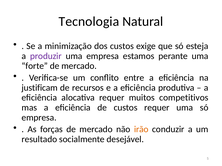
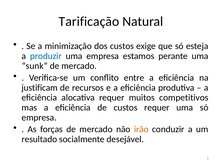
Tecnologia: Tecnologia -> Tarificação (89, 21)
produzir colour: purple -> blue (46, 56)
forte: forte -> sunk (35, 66)
